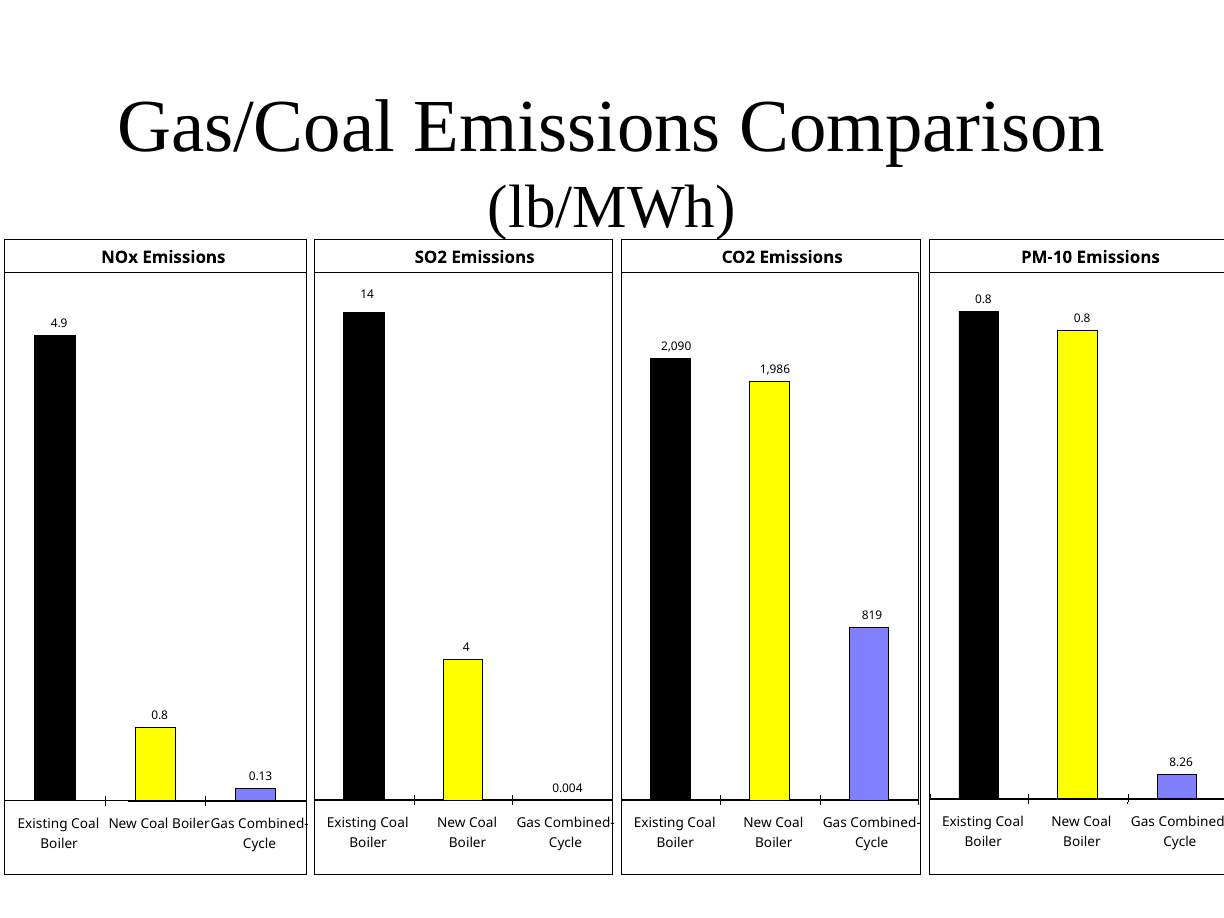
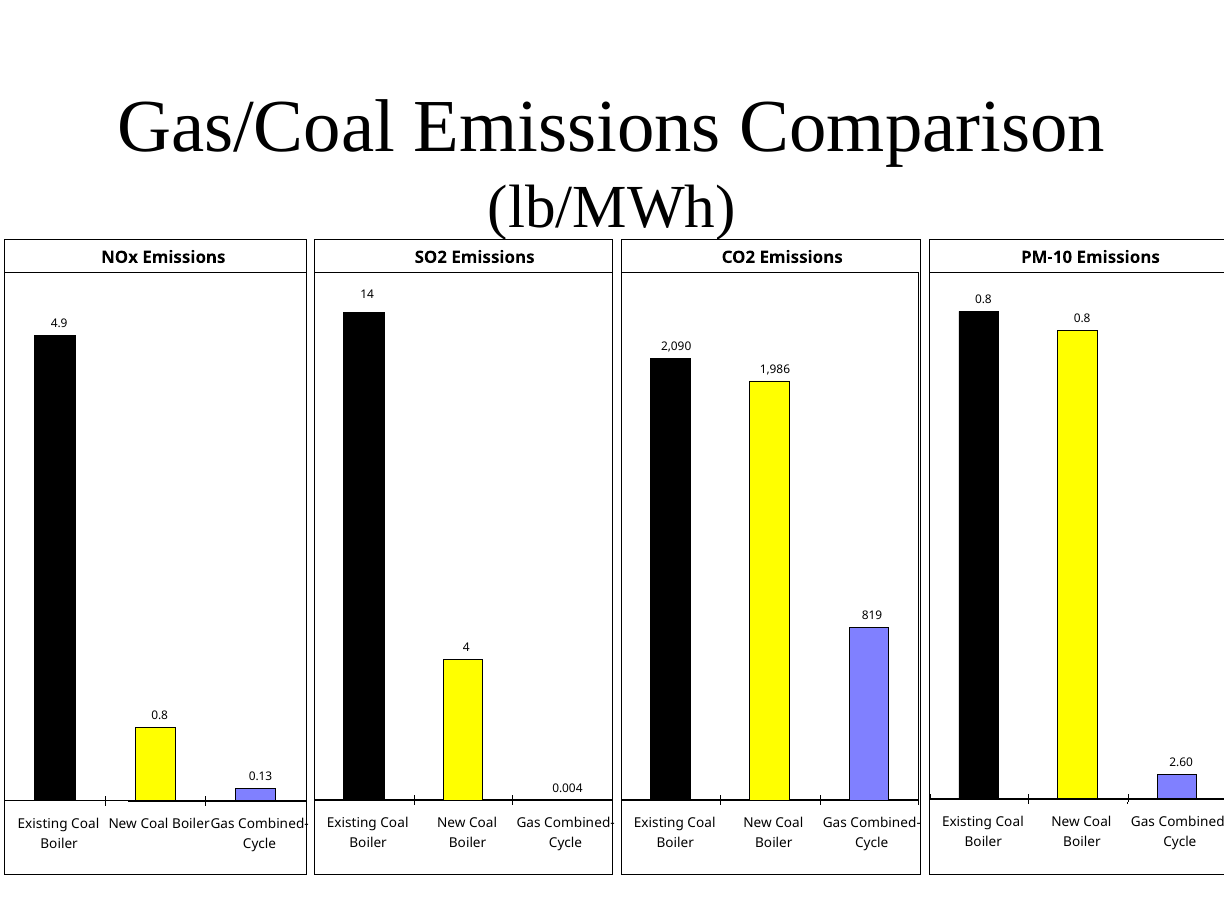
8.26: 8.26 -> 2.60 (1181, 763)
